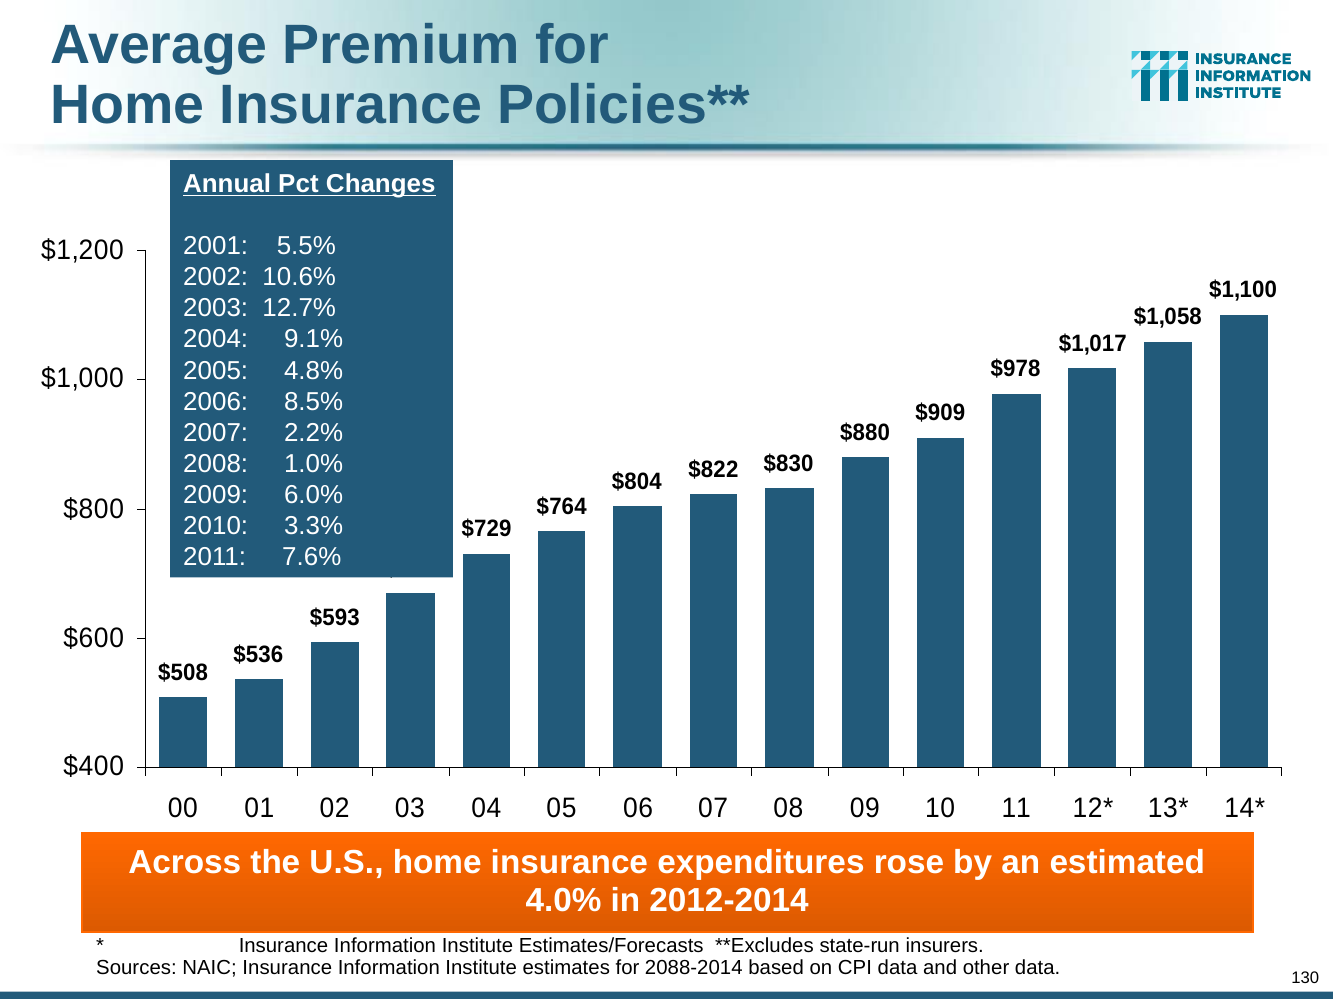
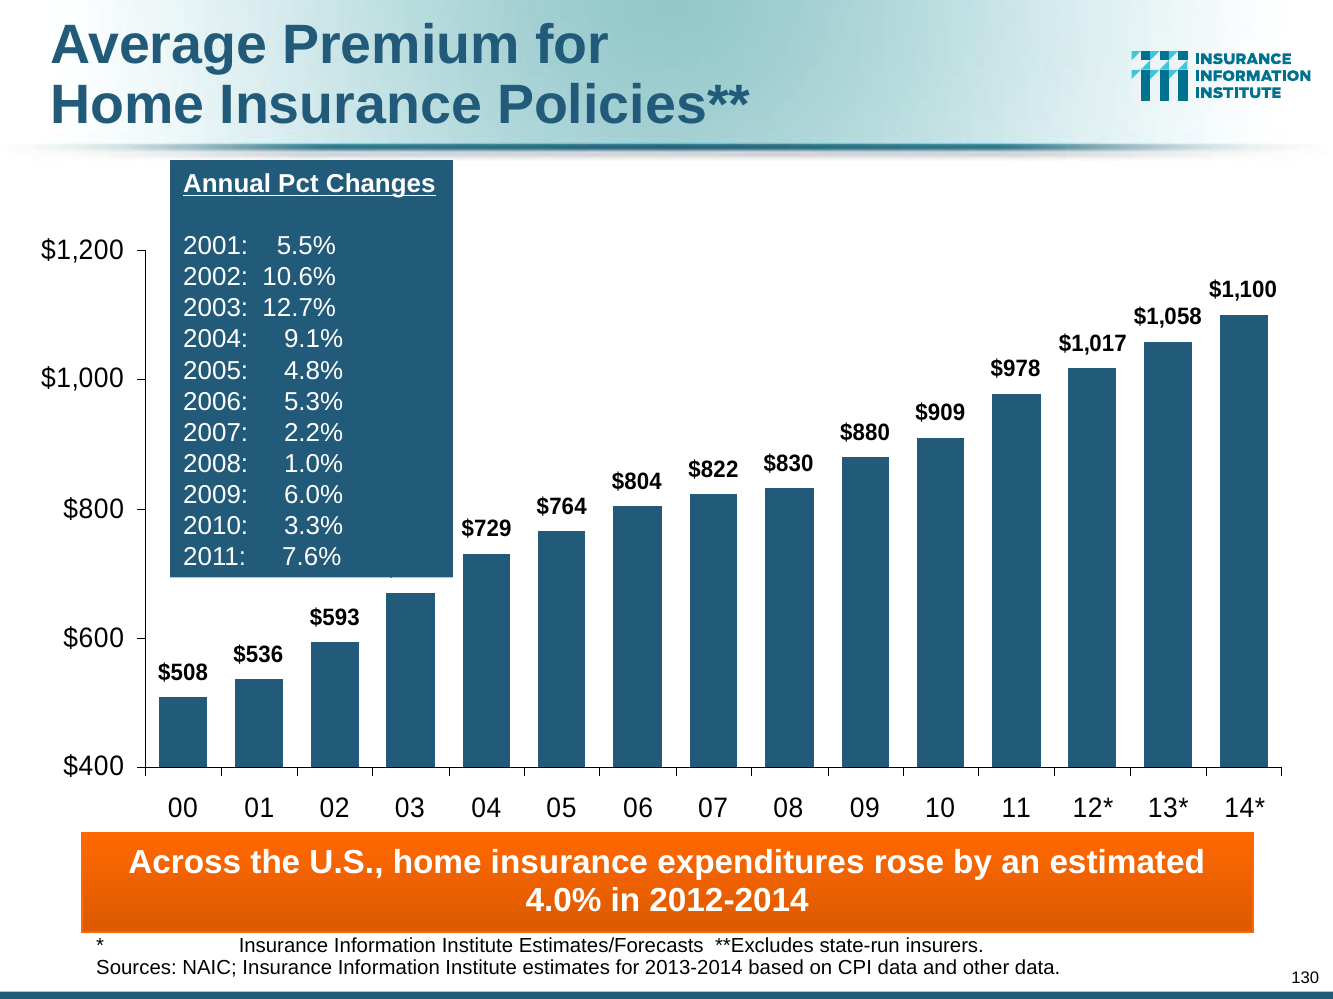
8.5%: 8.5% -> 5.3% (314, 402)
2088-2014: 2088-2014 -> 2013-2014 (694, 969)
